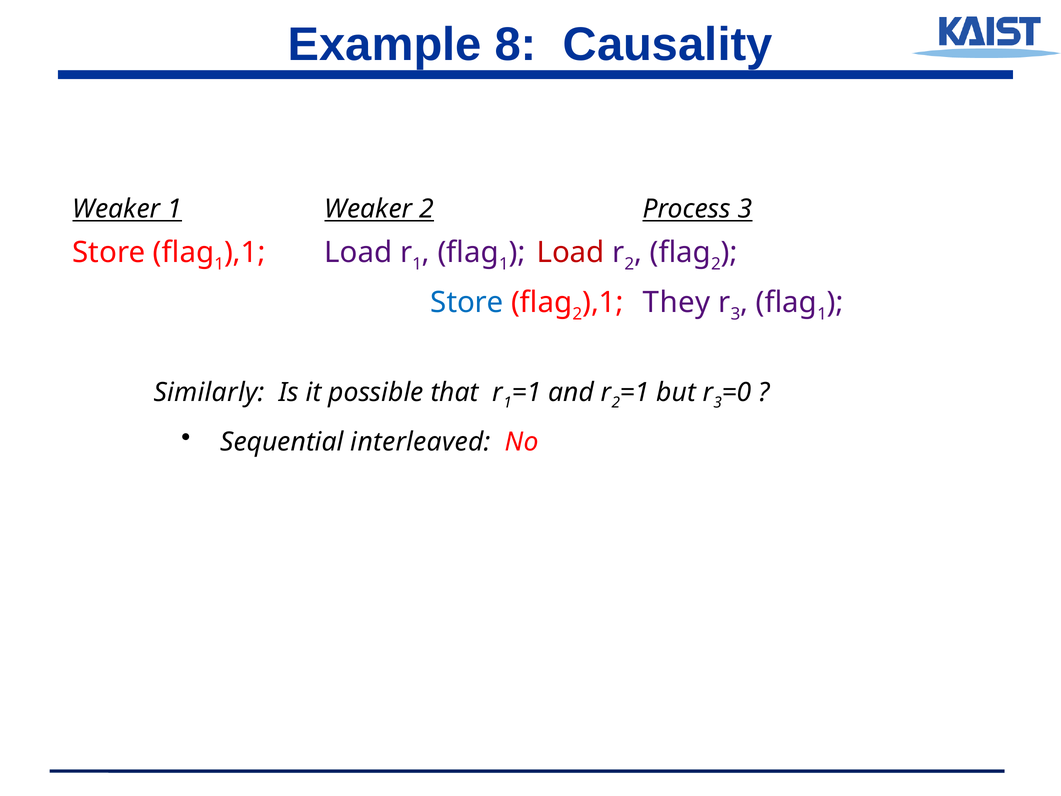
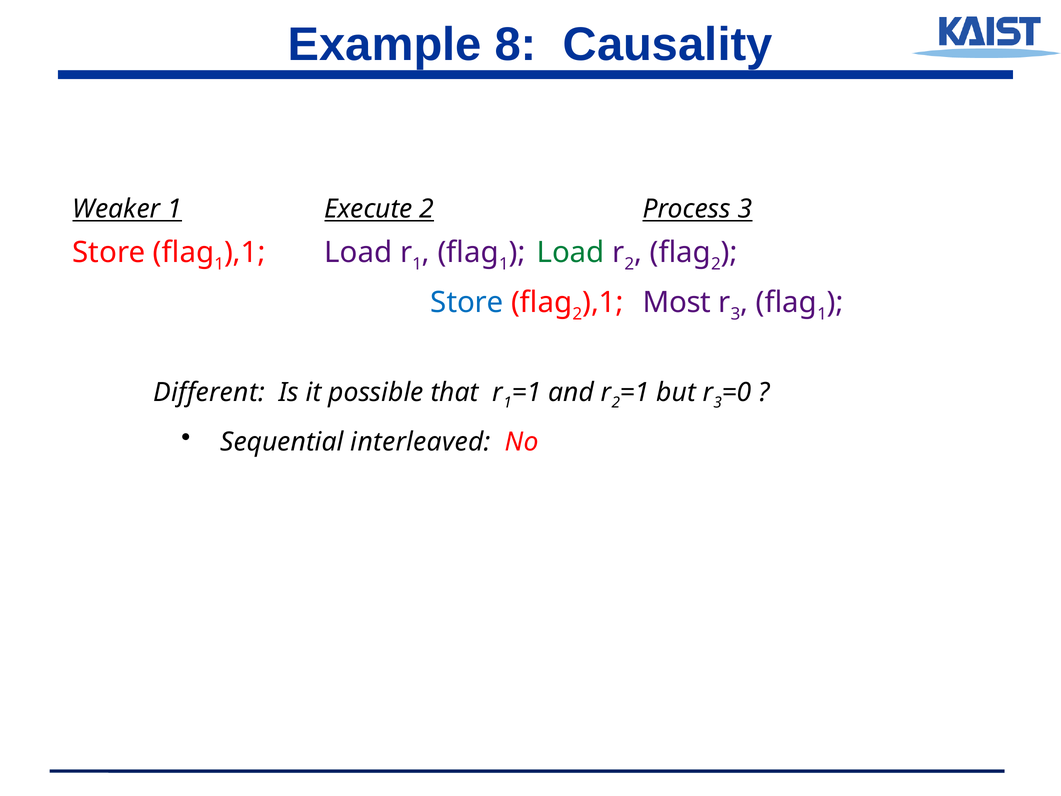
1 Weaker: Weaker -> Execute (368, 209)
Load colour: red -> green (571, 252)
They: They -> Most (677, 303)
Similarly: Similarly -> Different (209, 392)
